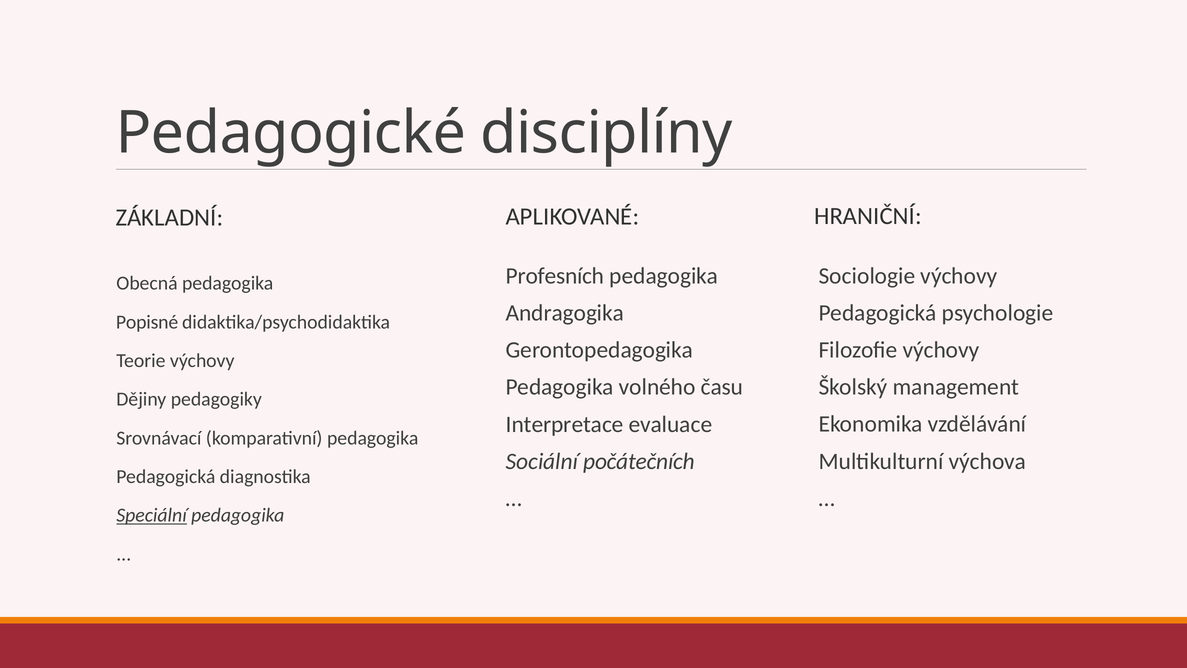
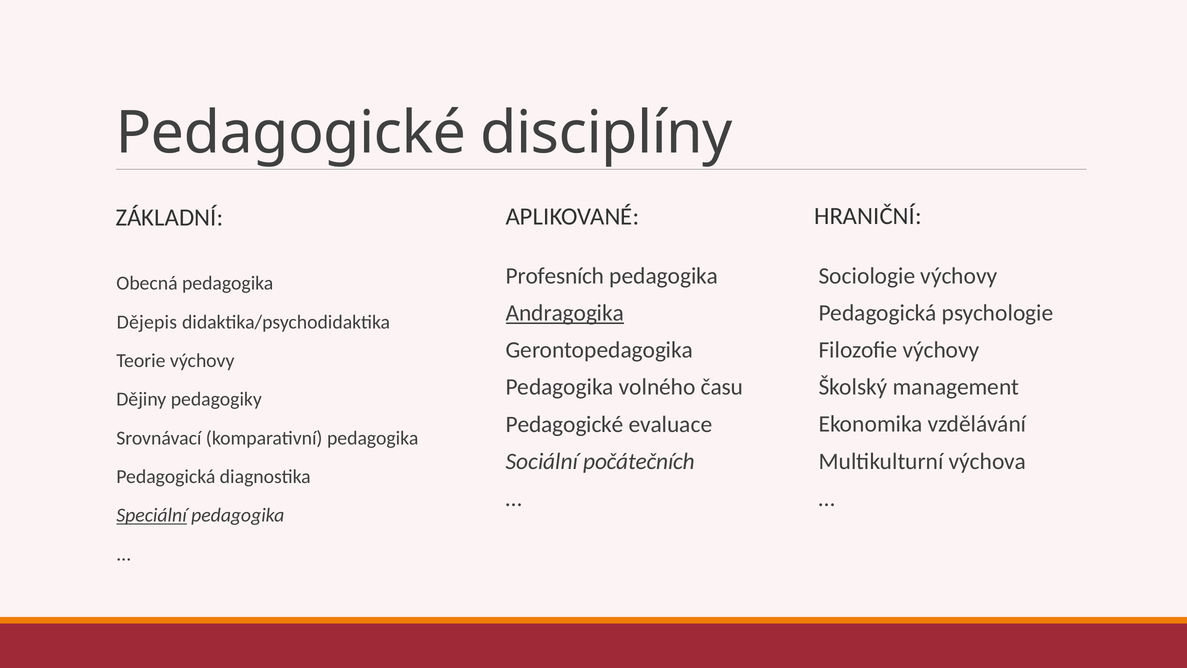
Andragogika underline: none -> present (565, 313)
Popisné: Popisné -> Dějepis (147, 322)
Interpretace: Interpretace -> Pedagogické (565, 424)
